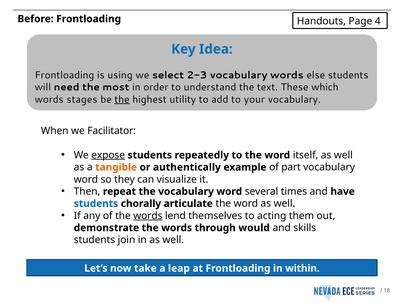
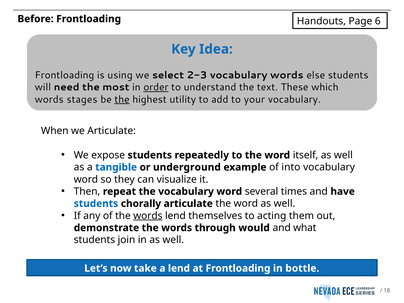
4: 4 -> 6 (378, 21)
order underline: none -> present (156, 87)
we Facilitator: Facilitator -> Articulate (112, 131)
expose underline: present -> none (108, 155)
tangible colour: orange -> blue (116, 167)
authentically: authentically -> underground (187, 167)
part: part -> into (291, 167)
skills: skills -> what (305, 228)
a leap: leap -> lend (179, 268)
within: within -> bottle (302, 268)
